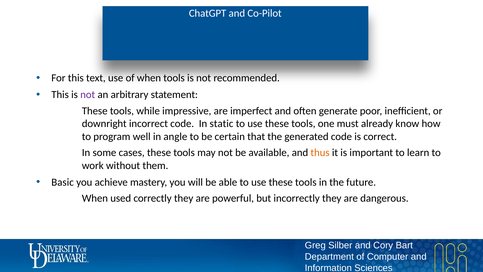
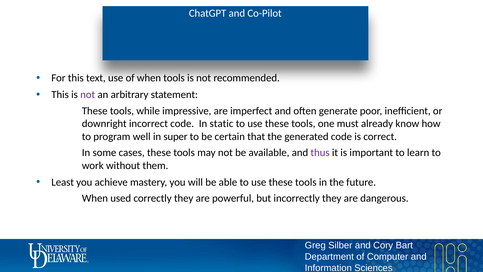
angle: angle -> super (175, 136)
thus colour: orange -> purple (320, 153)
Basic: Basic -> Least (63, 182)
